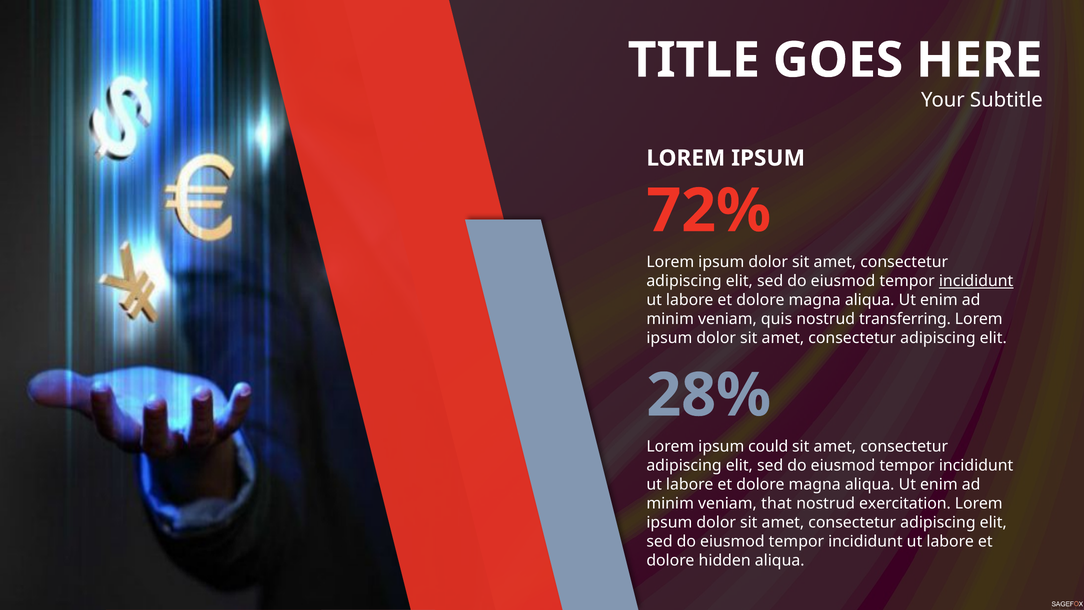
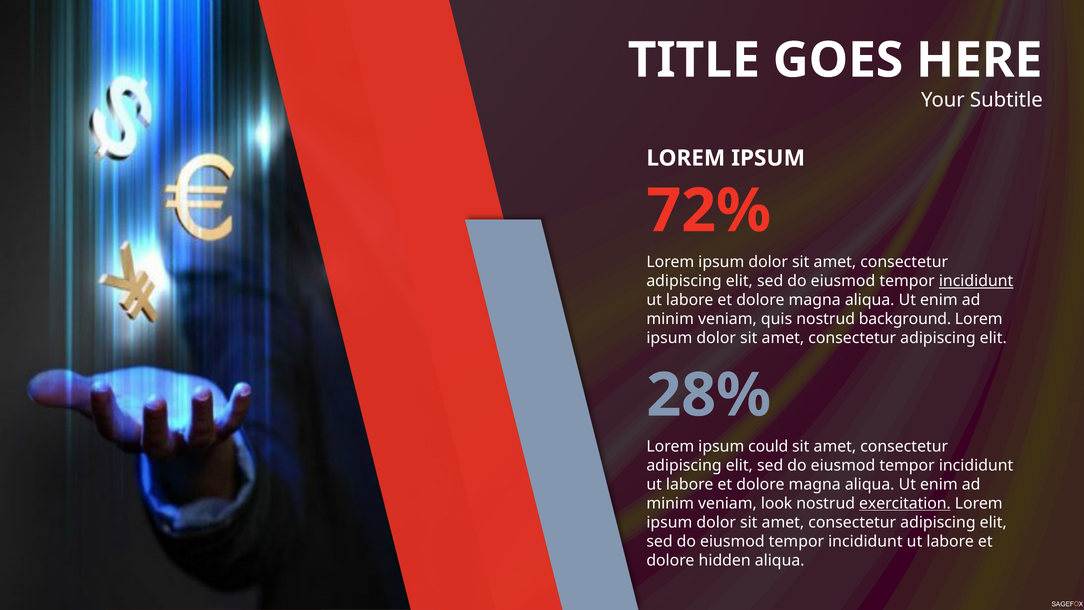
transferring: transferring -> background (905, 319)
that: that -> look (777, 503)
exercitation underline: none -> present (905, 503)
